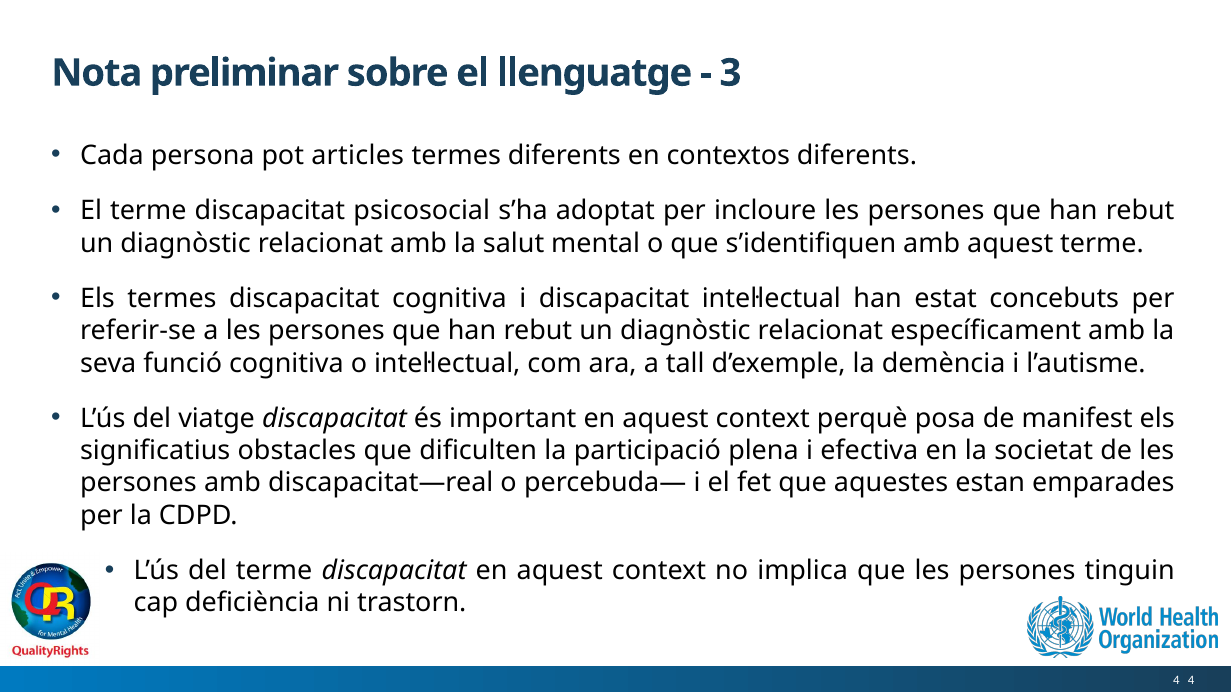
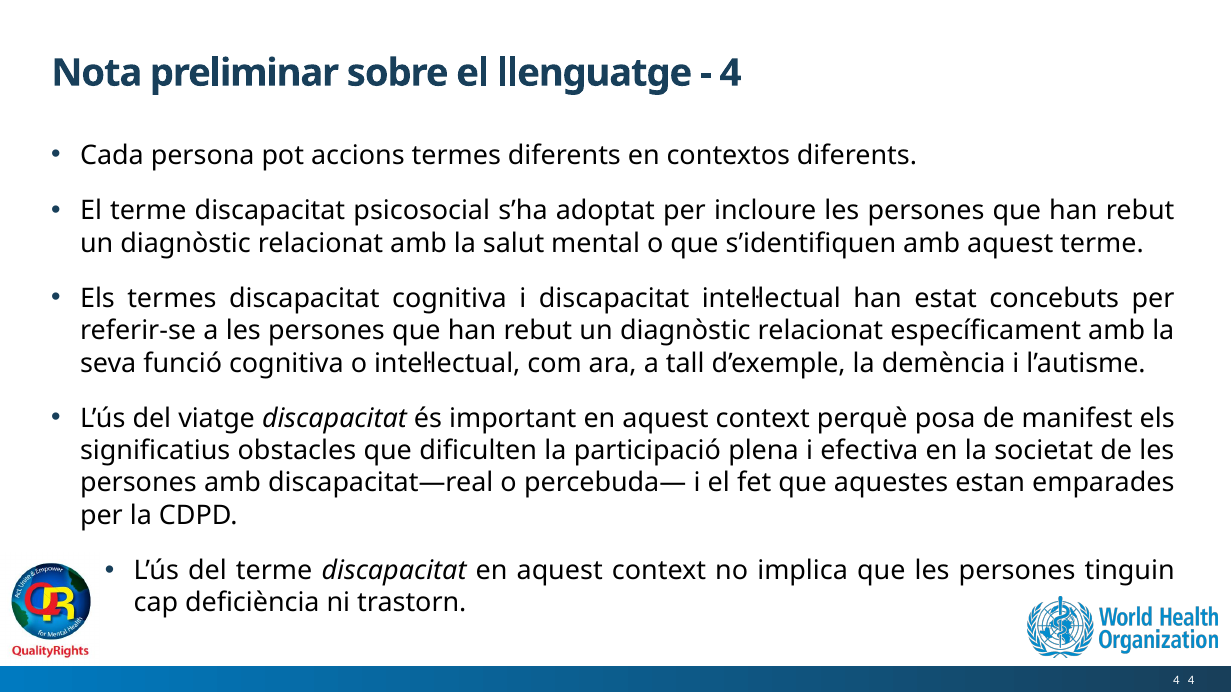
3: 3 -> 4 (731, 73)
articles: articles -> accions (358, 156)
